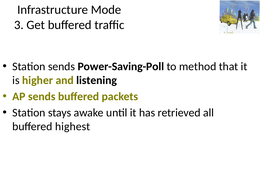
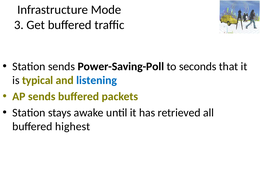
method: method -> seconds (198, 66)
higher: higher -> typical (38, 80)
listening colour: black -> blue (97, 80)
